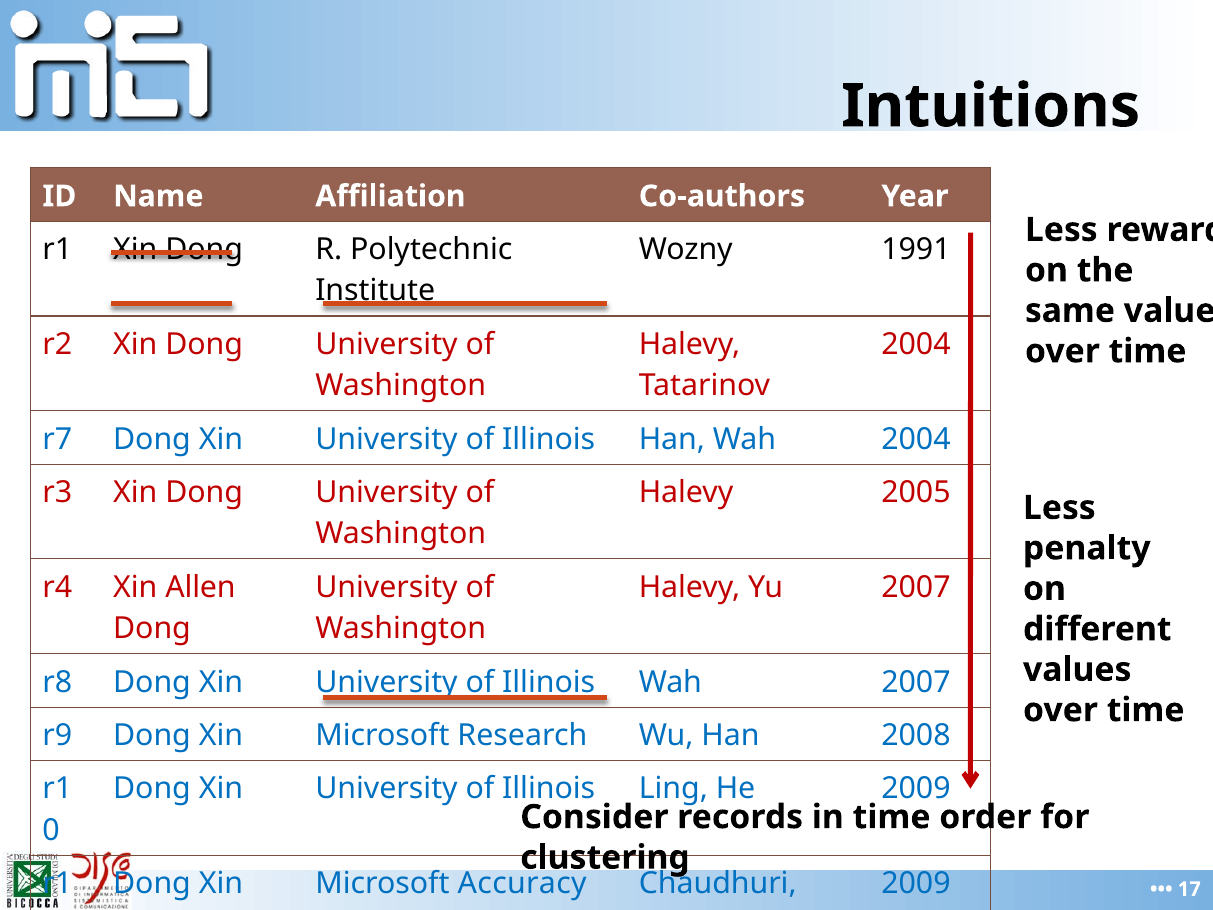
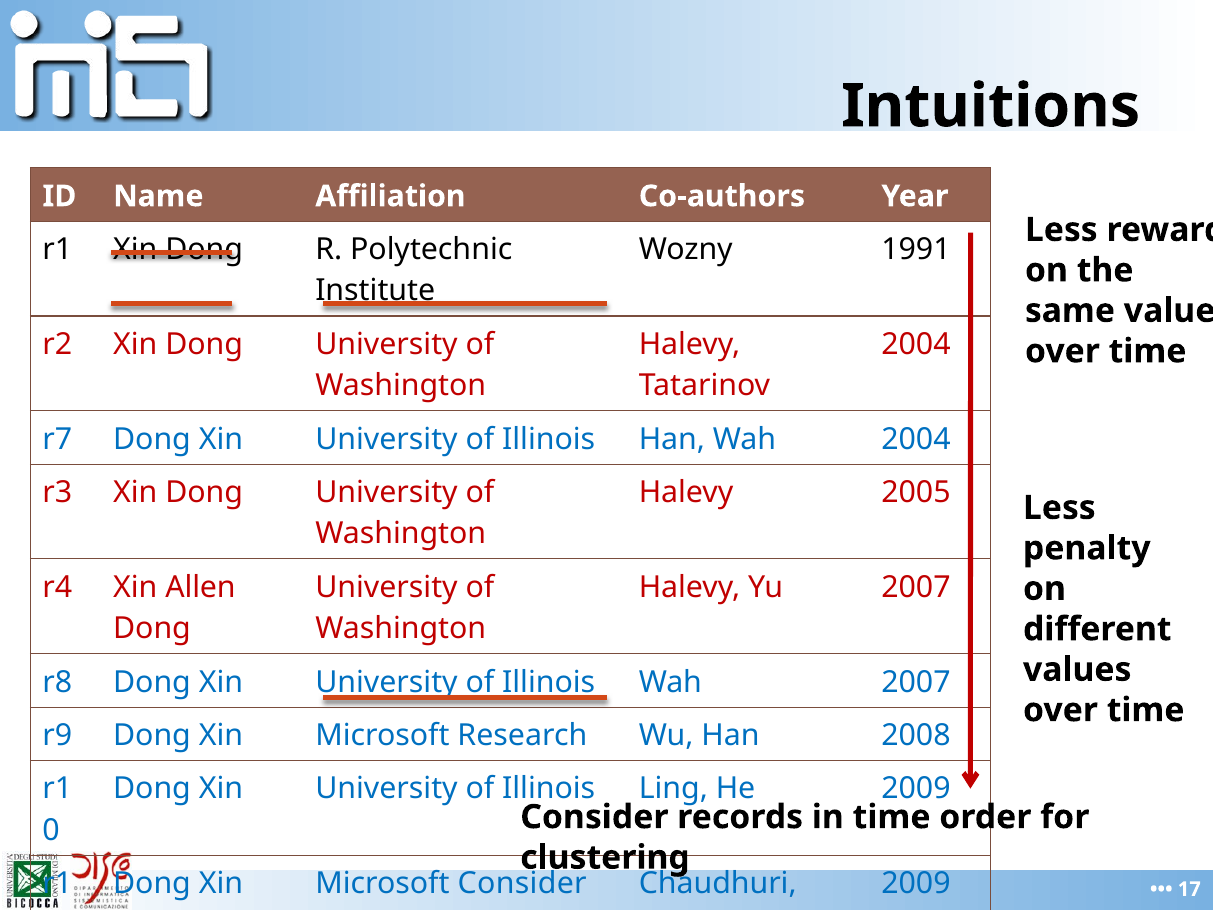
Microsoft Accuracy: Accuracy -> Consider (522, 883)
